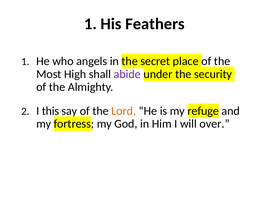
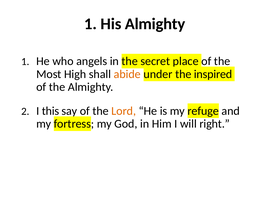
His Feathers: Feathers -> Almighty (155, 24)
abide colour: purple -> orange (127, 74)
security: security -> inspired (213, 74)
over: over -> right (215, 124)
